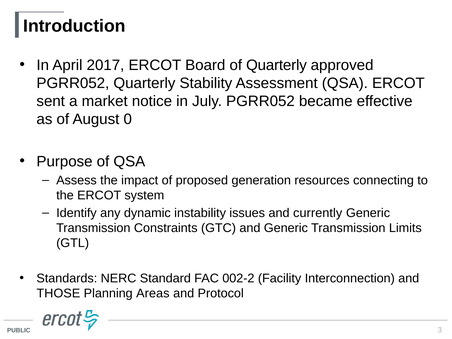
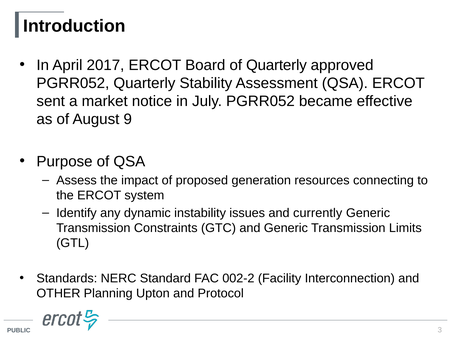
0: 0 -> 9 (128, 119)
THOSE: THOSE -> OTHER (58, 293)
Areas: Areas -> Upton (153, 293)
